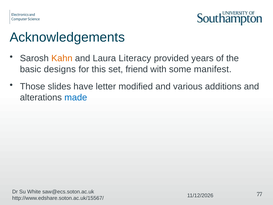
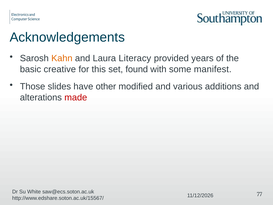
designs: designs -> creative (60, 69)
friend: friend -> found (137, 69)
letter: letter -> other (106, 86)
made colour: blue -> red (76, 97)
